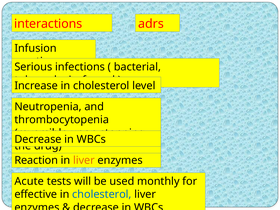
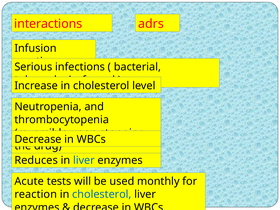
Reaction: Reaction -> Reduces (36, 160)
liver colour: orange -> blue (84, 160)
effective: effective -> reaction (36, 194)
